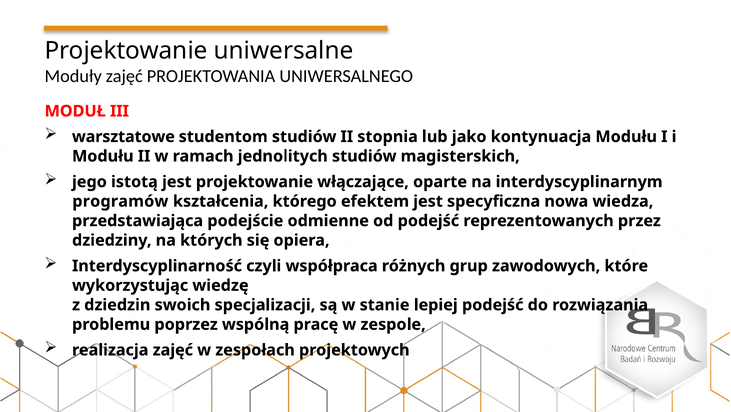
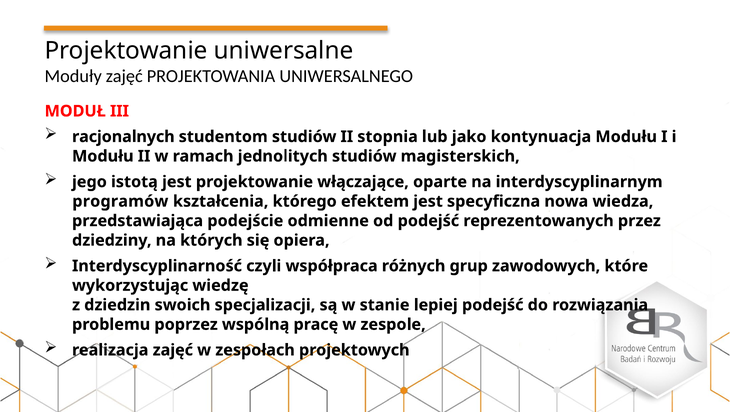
warsztatowe: warsztatowe -> racjonalnych (123, 137)
